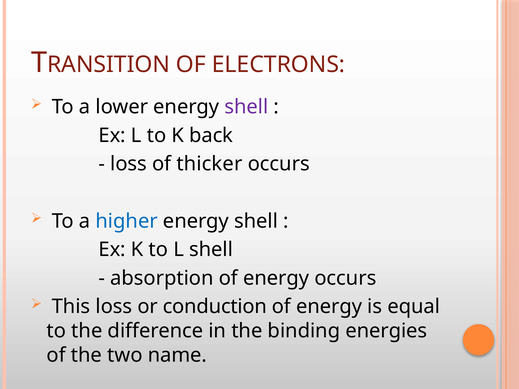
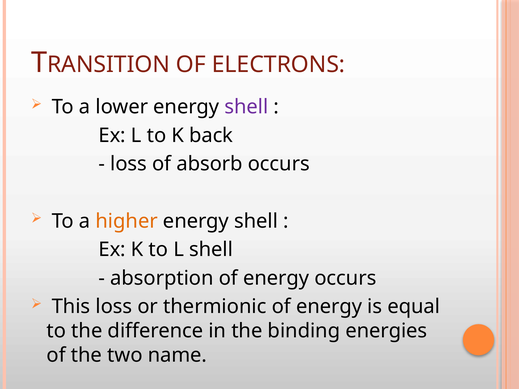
thicker: thicker -> absorb (210, 164)
higher colour: blue -> orange (127, 221)
conduction: conduction -> thermionic (215, 307)
